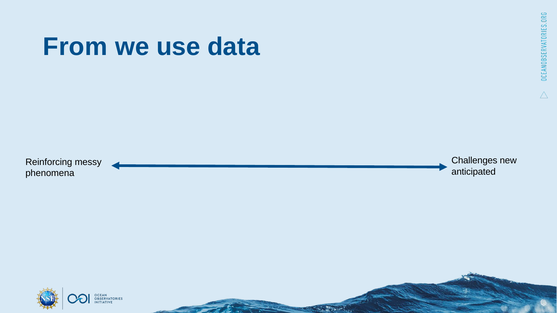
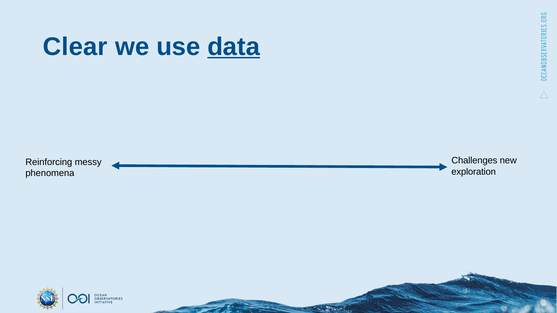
From: From -> Clear (75, 47)
data underline: none -> present (234, 47)
anticipated: anticipated -> exploration (474, 172)
